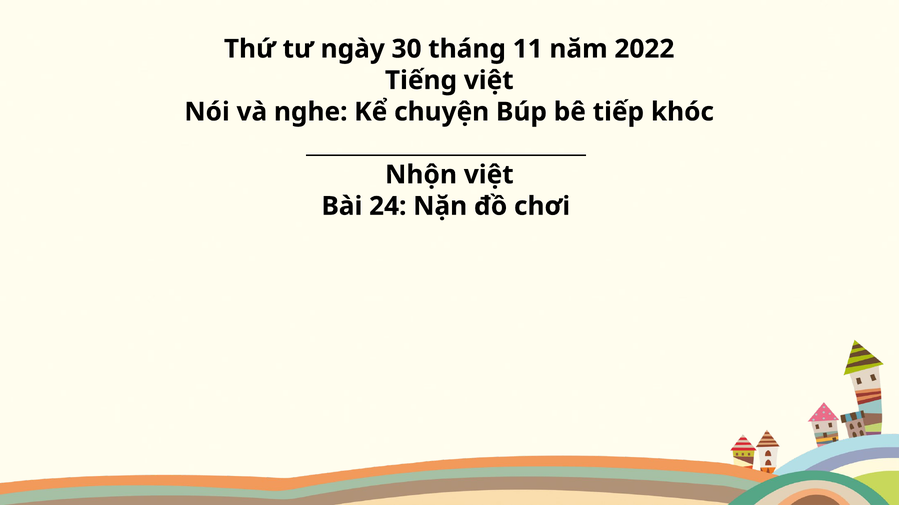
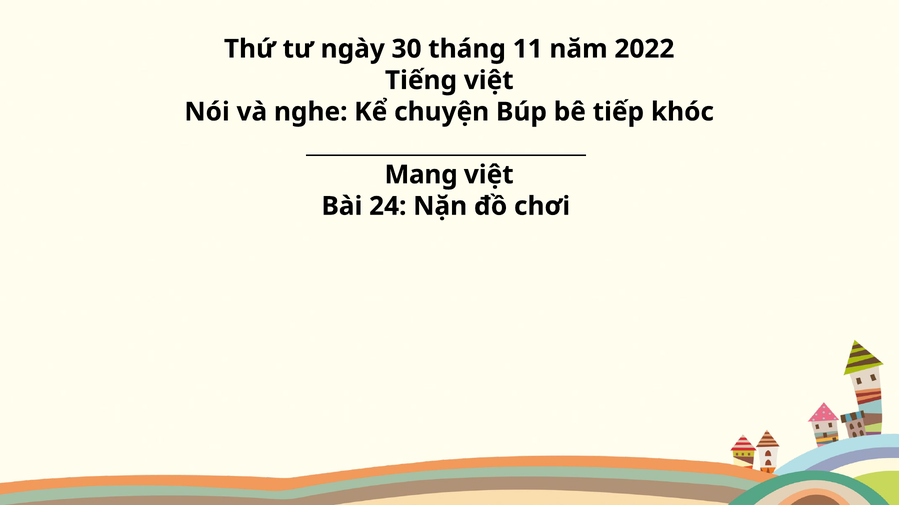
Nhộn: Nhộn -> Mang (421, 175)
